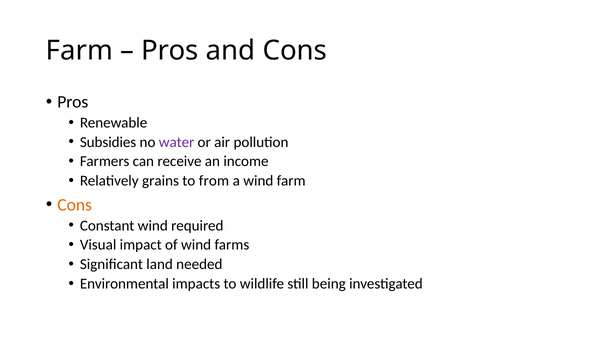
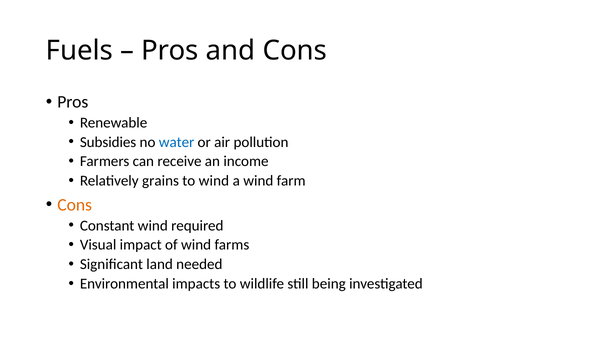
Farm: Farm -> Fuels (79, 51)
water colour: purple -> blue (177, 142)
to from: from -> wind (214, 181)
